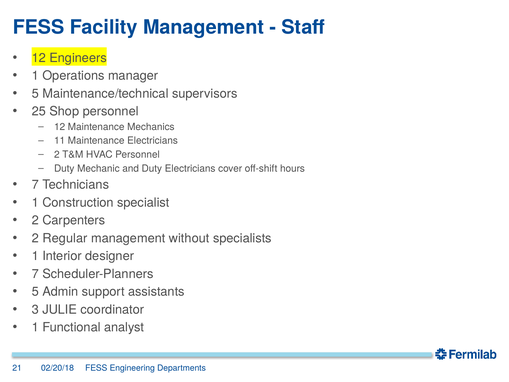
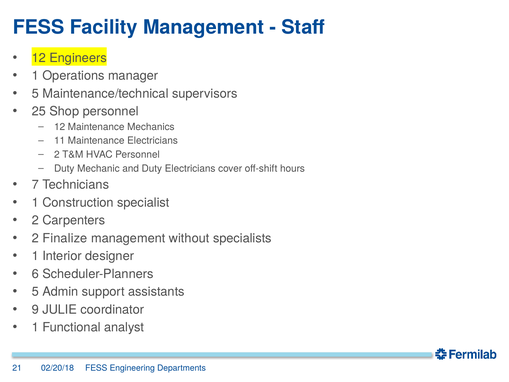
Regular: Regular -> Finalize (65, 238)
7: 7 -> 6 (35, 274)
3: 3 -> 9 (35, 309)
